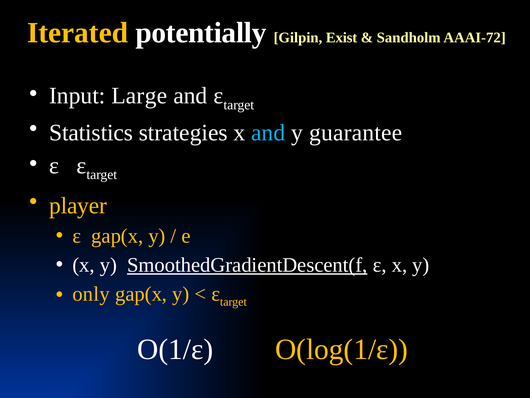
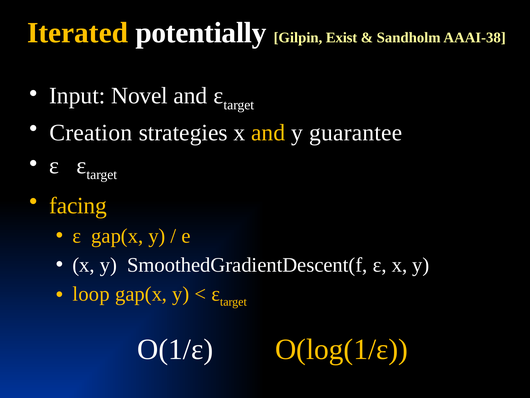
AAAI-72: AAAI-72 -> AAAI-38 (475, 37)
Large: Large -> Novel (140, 96)
Statistics: Statistics -> Creation (91, 132)
and colour: light blue -> yellow (268, 132)
player: player -> facing (78, 205)
SmoothedGradientDescent(f underline: present -> none (247, 265)
only: only -> loop (91, 294)
